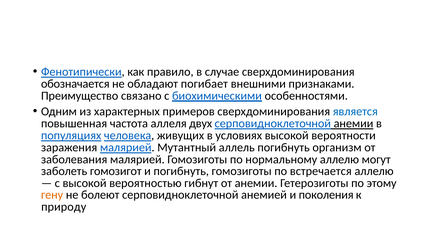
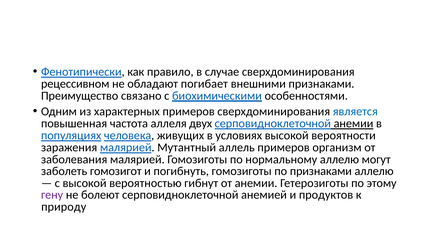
обозначается: обозначается -> рецессивном (75, 84)
аллель погибнуть: погибнуть -> примеров (284, 148)
по встречается: встречается -> признаками (321, 171)
гену colour: orange -> purple (52, 195)
поколения: поколения -> продуктов (326, 195)
